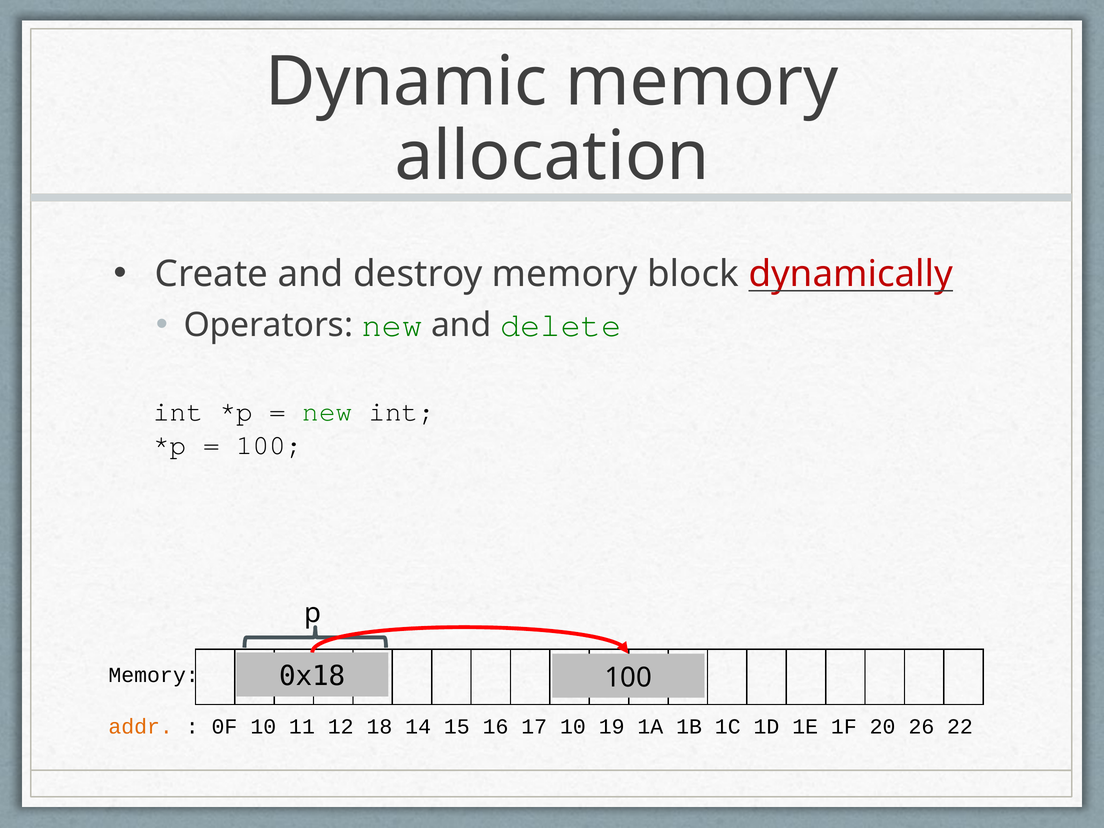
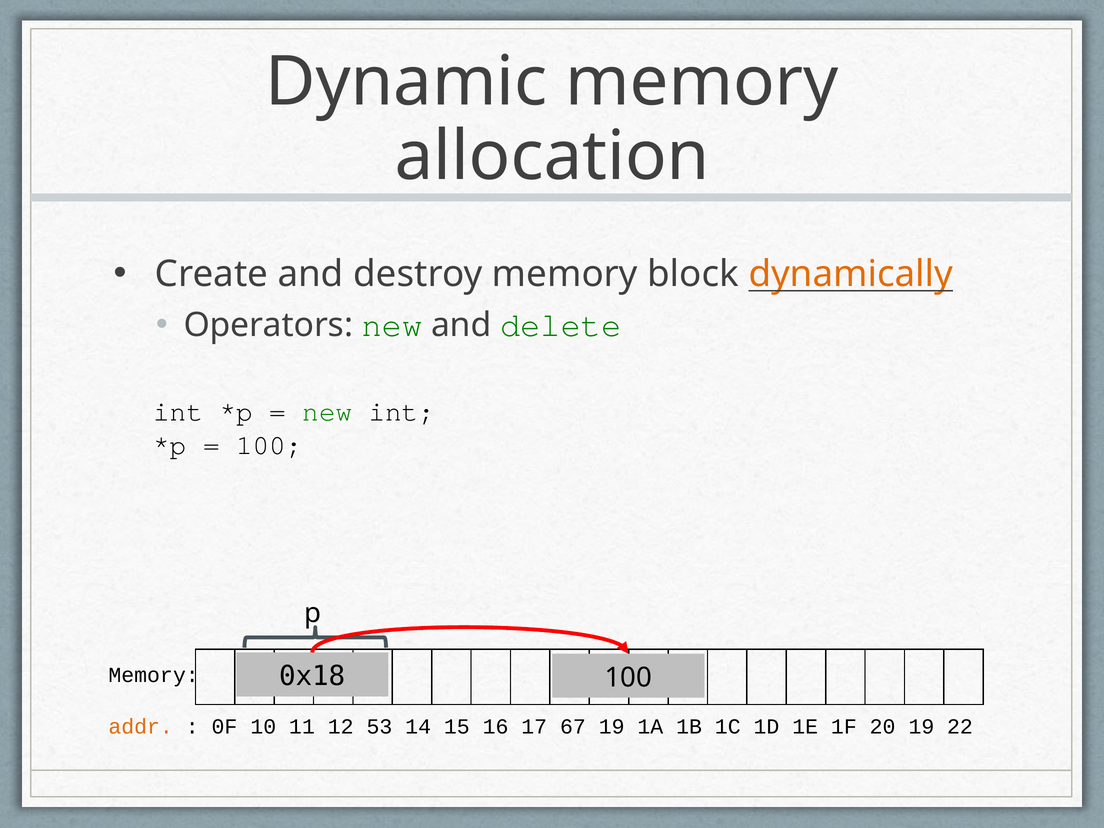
dynamically colour: red -> orange (851, 274)
18: 18 -> 53 (379, 727)
17 10: 10 -> 67 (573, 727)
20 26: 26 -> 19 (921, 727)
